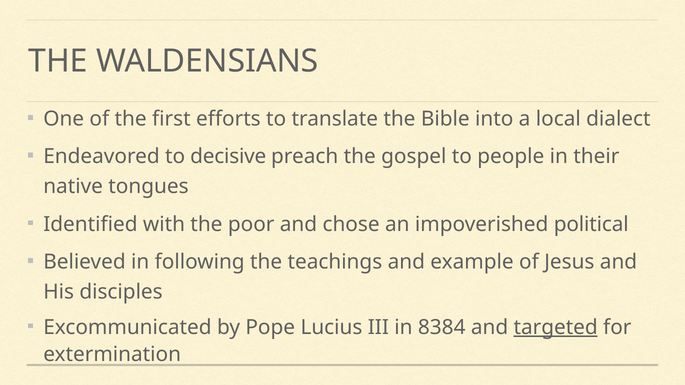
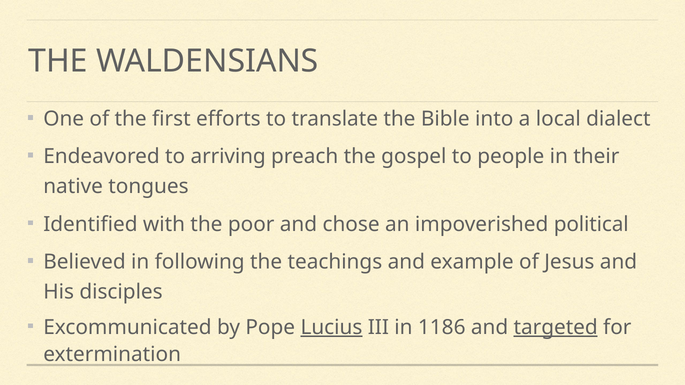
decisive: decisive -> arriving (228, 157)
Lucius underline: none -> present (331, 327)
8384: 8384 -> 1186 (442, 327)
